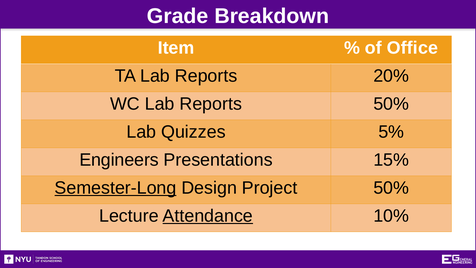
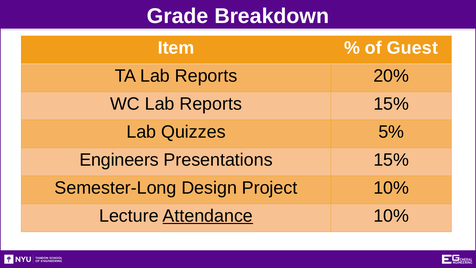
Office: Office -> Guest (412, 48)
Reports 50%: 50% -> 15% (391, 104)
Semester-Long underline: present -> none (116, 188)
Project 50%: 50% -> 10% (391, 188)
